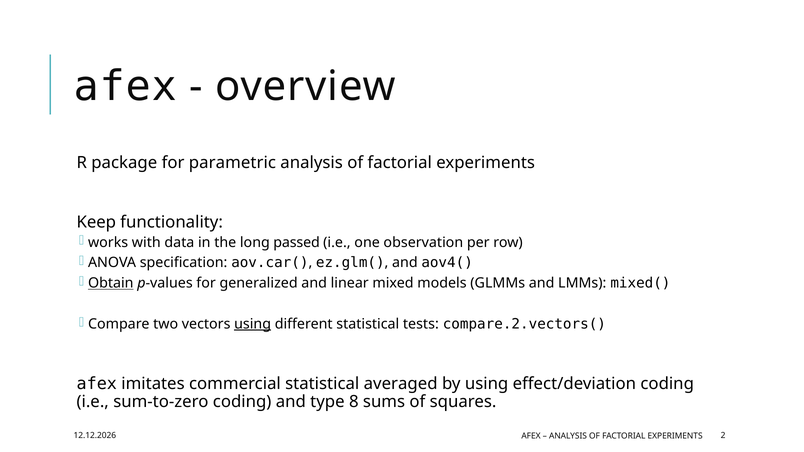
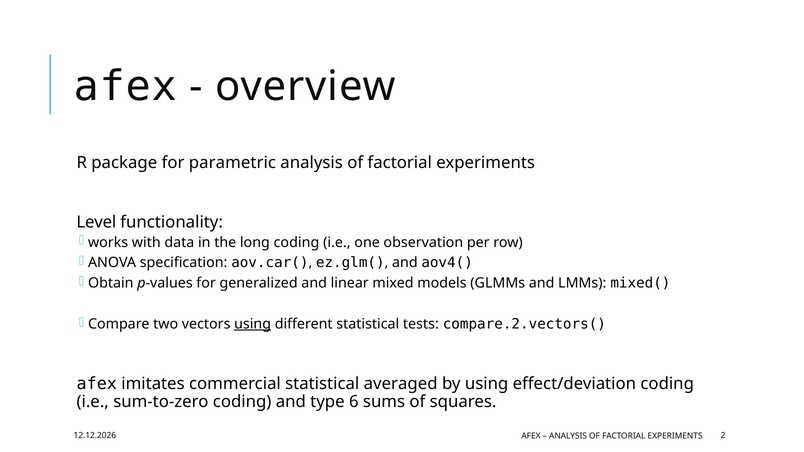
Keep: Keep -> Level (96, 222)
long passed: passed -> coding (296, 242)
Obtain underline: present -> none (111, 283)
8: 8 -> 6 (354, 402)
